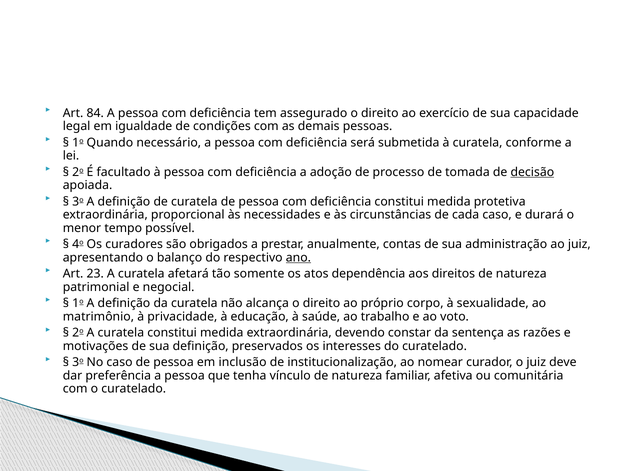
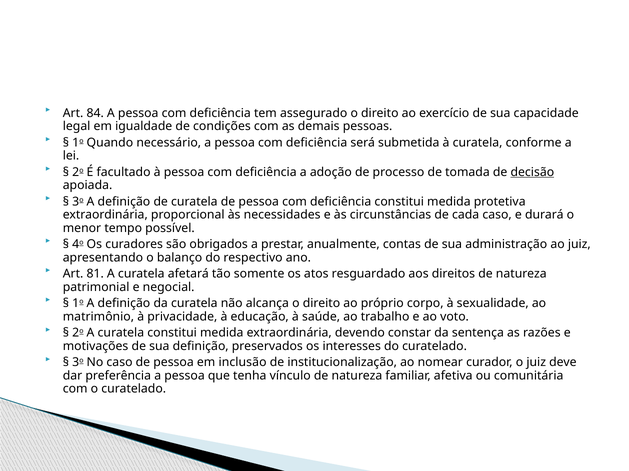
ano underline: present -> none (298, 258)
23: 23 -> 81 (95, 274)
dependência: dependência -> resguardado (369, 274)
